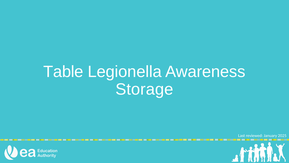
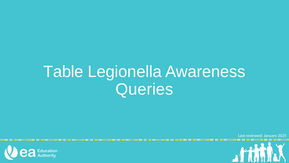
Storage: Storage -> Queries (144, 89)
